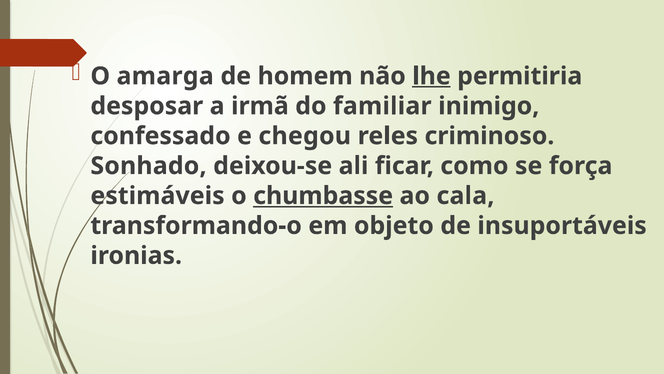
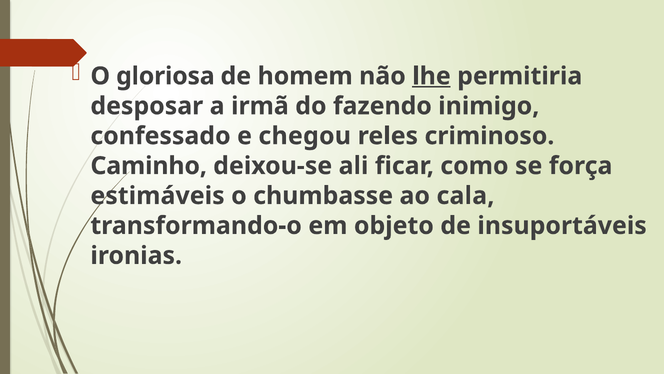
amarga: amarga -> gloriosa (165, 76)
familiar: familiar -> fazendo (382, 106)
Sonhado: Sonhado -> Caminho (149, 166)
chumbasse underline: present -> none (323, 196)
